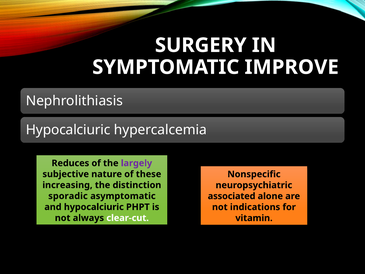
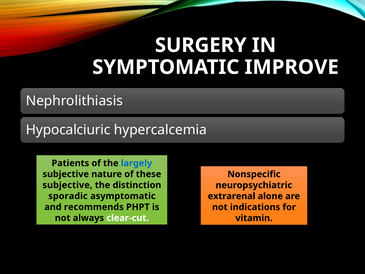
Reduces: Reduces -> Patients (70, 163)
largely colour: purple -> blue (136, 163)
increasing: increasing -> subjective (67, 185)
associated: associated -> extrarenal (232, 196)
and hypocalciuric: hypocalciuric -> recommends (94, 207)
